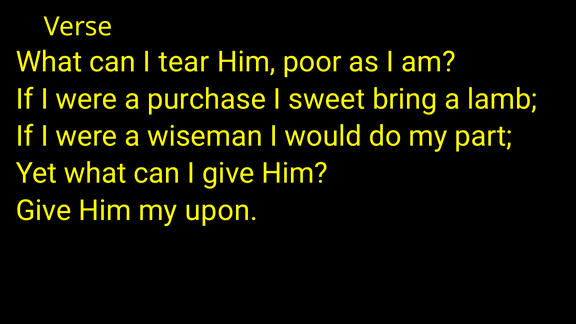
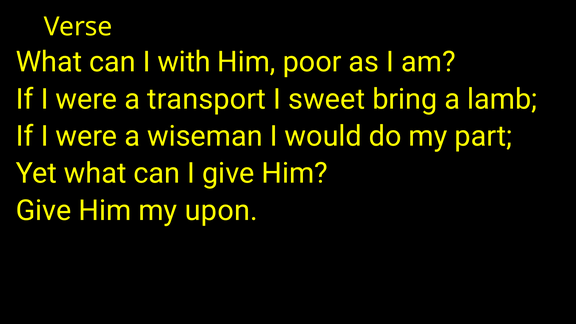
tear: tear -> with (184, 62)
purchase: purchase -> transport (207, 99)
